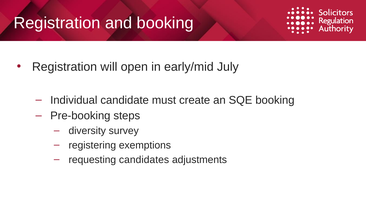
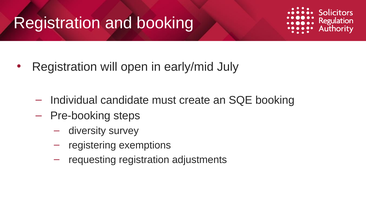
requesting candidates: candidates -> registration (144, 160)
